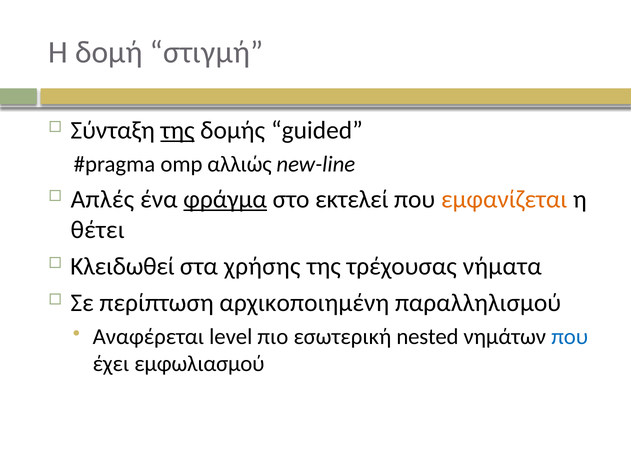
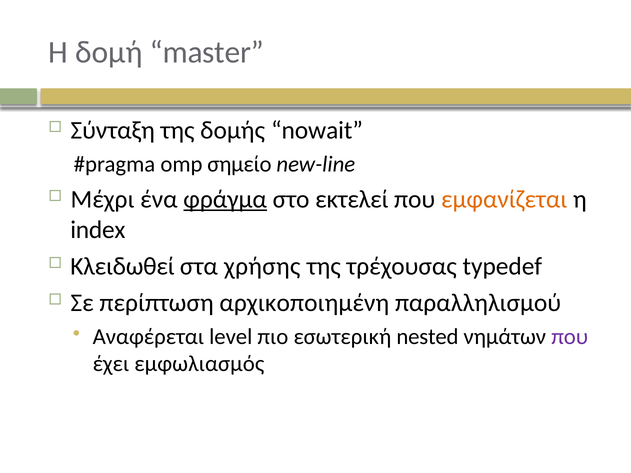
στιγμή: στιγμή -> master (207, 52)
της underline: present -> none (178, 131)
guided: guided -> nowait (317, 131)
αλλιώς: αλλιώς -> σημείο (239, 164)
Απλές: Απλές -> Μέχρι (103, 199)
θέτει: θέτει -> index (98, 230)
νήματα: νήματα -> typedef (502, 266)
που colour: blue -> purple (570, 337)
εμφωλιασμού: εμφωλιασμού -> εμφωλιασμός (199, 364)
